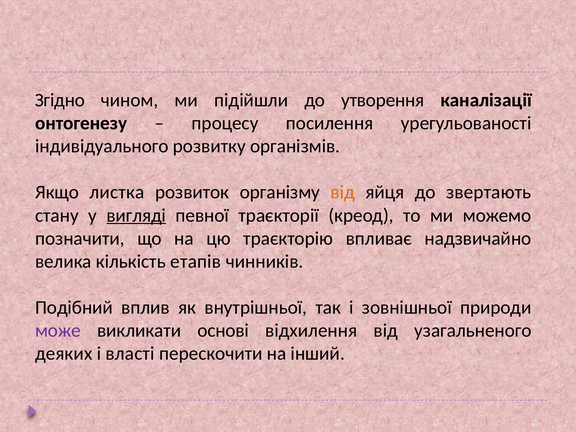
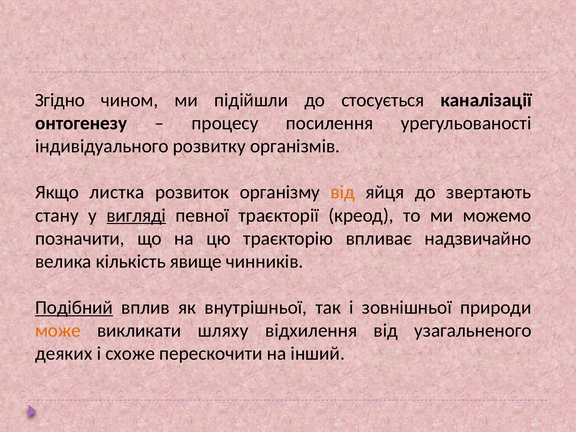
утворення: утворення -> стосується (383, 100)
етапів: етапів -> явище (196, 261)
Подібний underline: none -> present (74, 307)
може colour: purple -> orange (58, 331)
основі: основі -> шляху (223, 331)
власті: власті -> схоже (130, 354)
